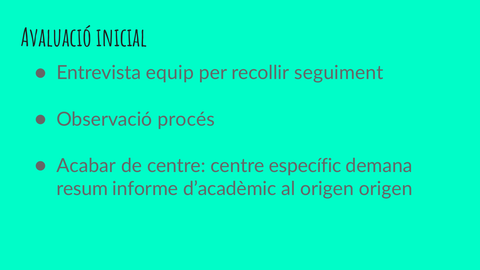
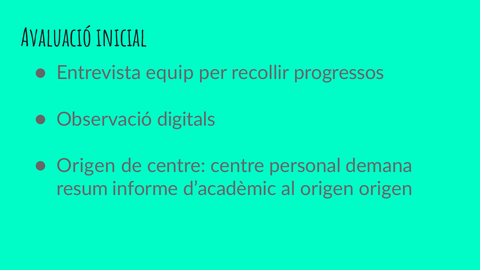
seguiment: seguiment -> progressos (339, 73)
procés: procés -> digitals (186, 119)
Acabar: Acabar -> Origen (86, 166)
específic: específic -> personal (305, 166)
